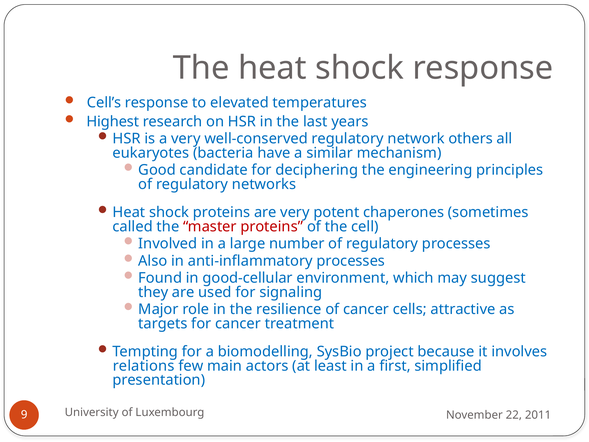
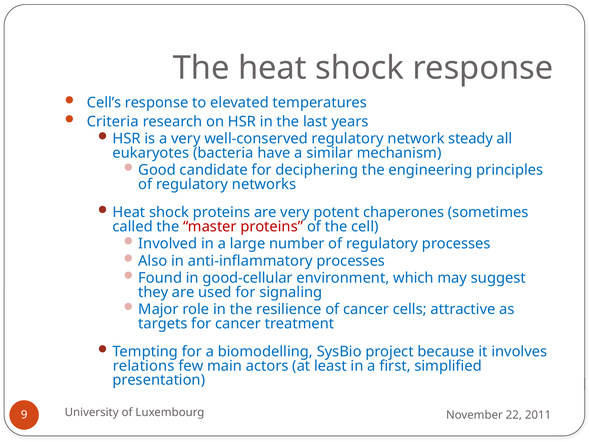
Highest: Highest -> Criteria (113, 122)
others: others -> steady (471, 139)
